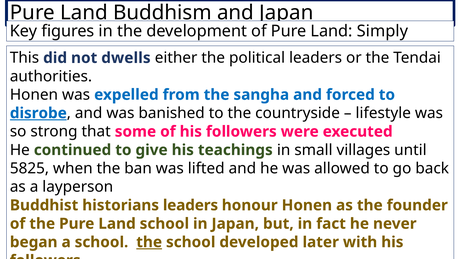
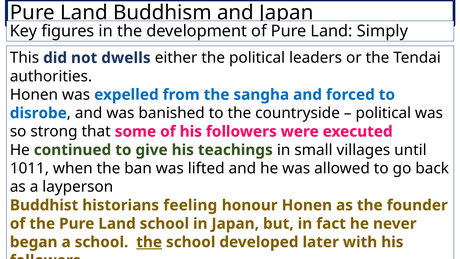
disrobe underline: present -> none (38, 113)
lifestyle: lifestyle -> political (383, 113)
5825: 5825 -> 1011 (29, 168)
historians leaders: leaders -> feeling (190, 205)
